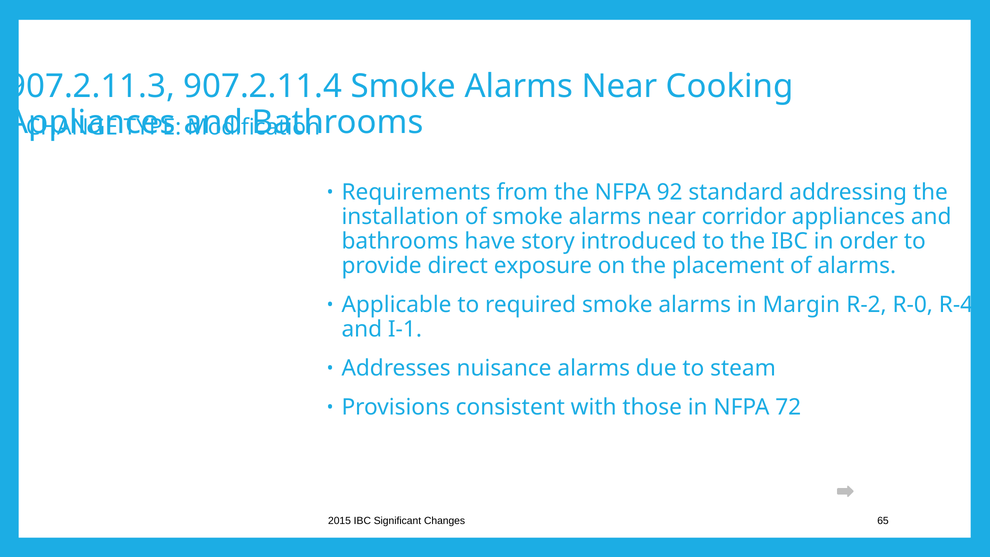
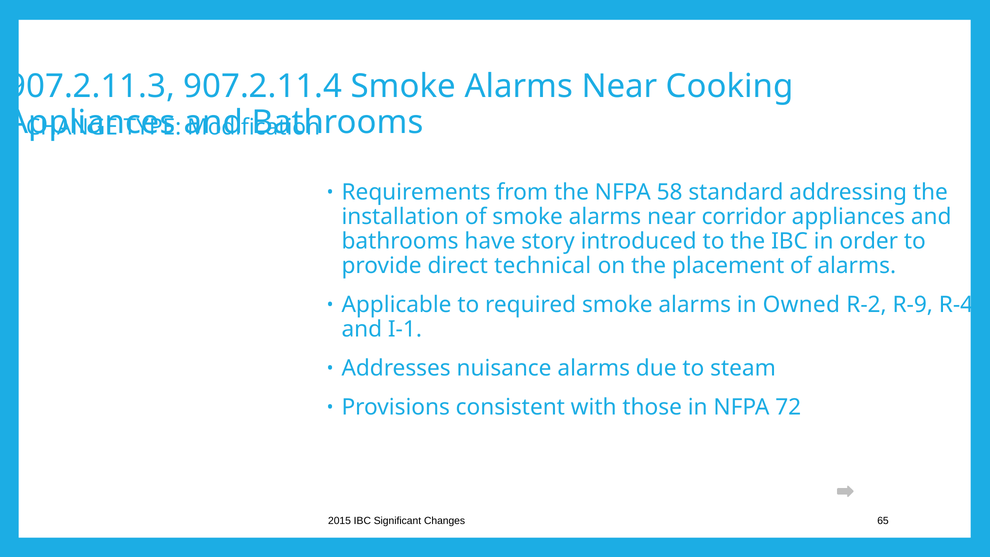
92: 92 -> 58 (670, 192)
exposure: exposure -> technical (543, 266)
Margin: Margin -> Owned (801, 305)
R-0: R-0 -> R-9 (913, 305)
